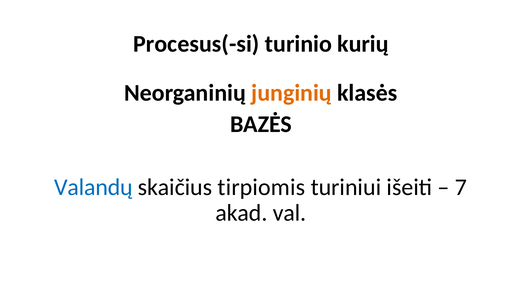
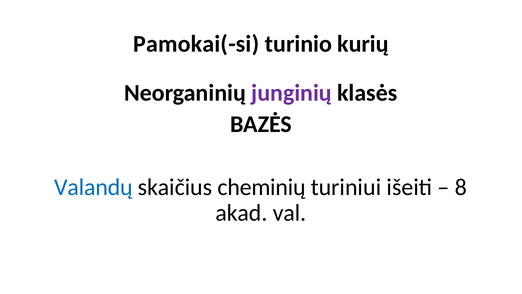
Procesus(-si: Procesus(-si -> Pamokai(-si (196, 44)
junginių colour: orange -> purple (292, 93)
tirpiomis: tirpiomis -> cheminių (262, 187)
7: 7 -> 8 (461, 187)
